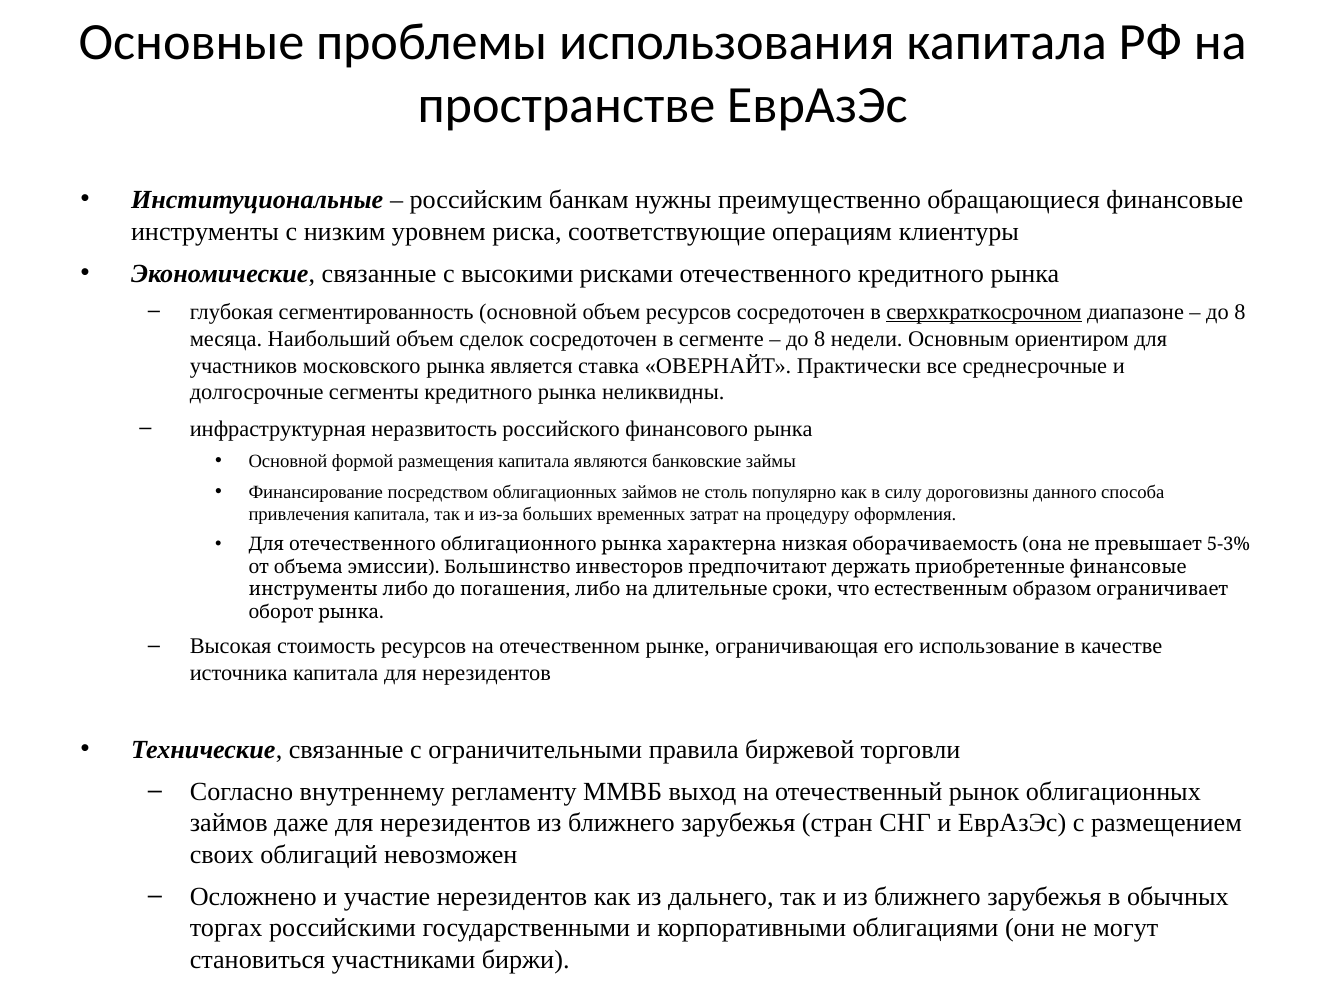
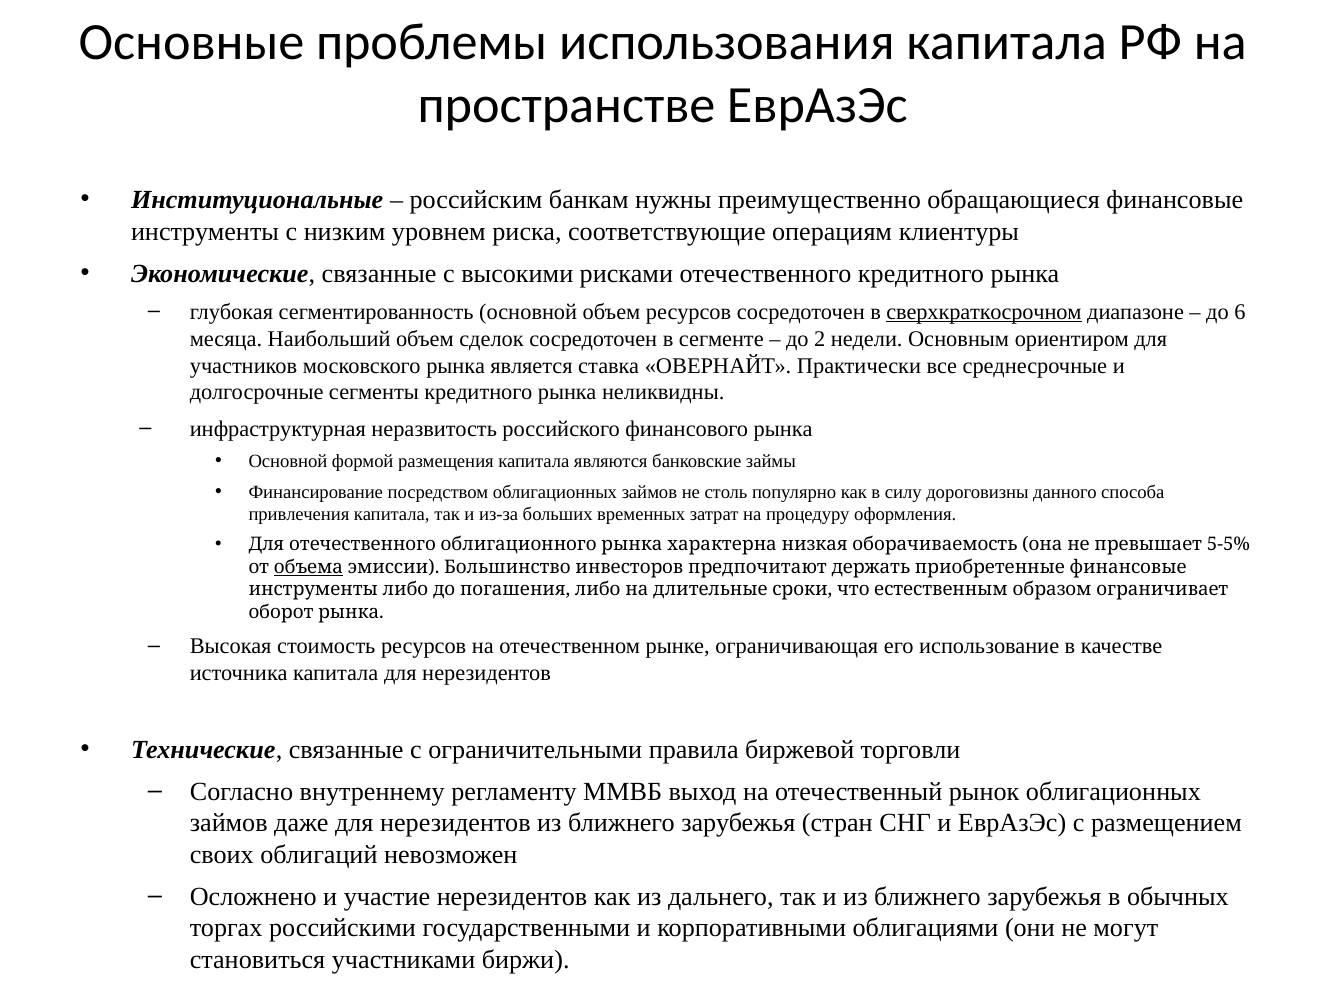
8: 8 -> 6 (1240, 312)
8: 8 -> 2 (820, 339)
5-3%: 5-3% -> 5-5% (1229, 545)
объема underline: none -> present (309, 567)
